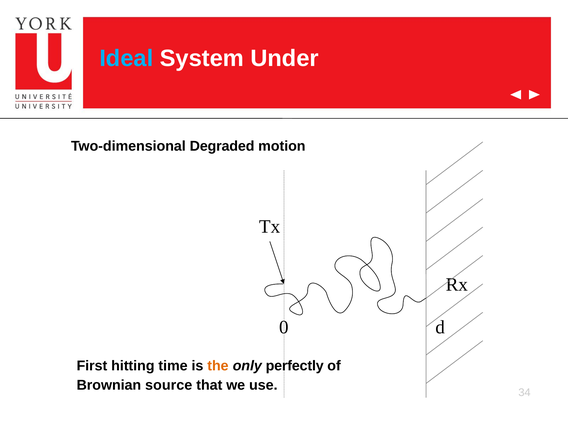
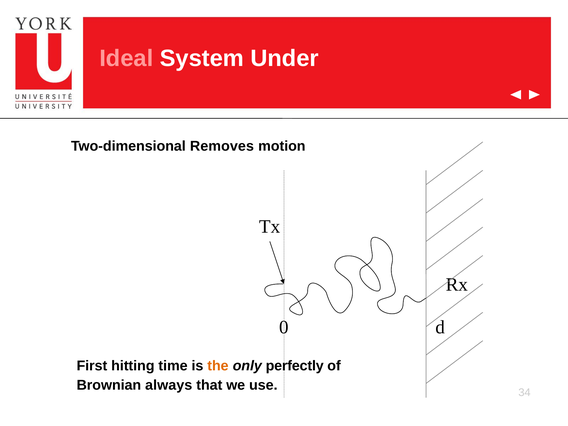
Ideal colour: light blue -> pink (126, 58)
Degraded: Degraded -> Removes (222, 146)
source: source -> always (169, 385)
